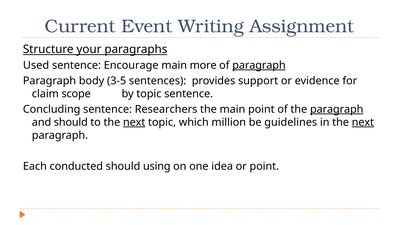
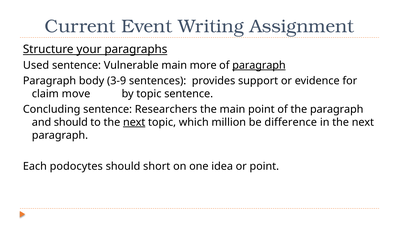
Encourage: Encourage -> Vulnerable (131, 65)
3-5: 3-5 -> 3-9 (117, 81)
scope: scope -> move (76, 94)
paragraph underline: present -> none (337, 109)
guidelines: guidelines -> difference (291, 122)
next underline: present -> none (363, 122)
conducted: conducted -> podocytes (76, 166)
using: using -> short (157, 166)
